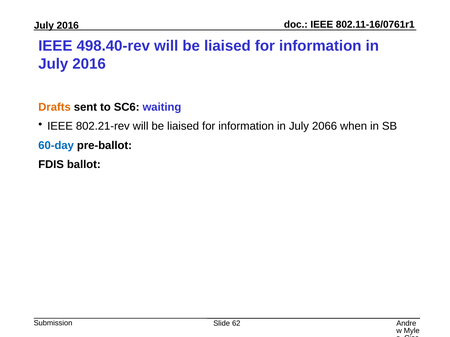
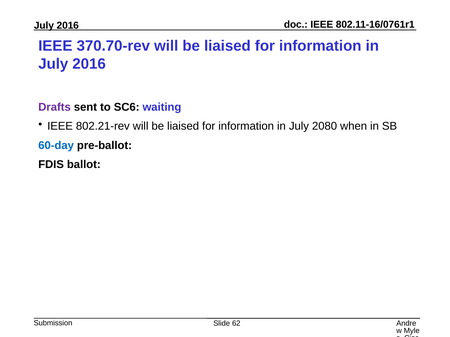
498.40-rev: 498.40-rev -> 370.70-rev (113, 46)
Drafts colour: orange -> purple (55, 107)
2066: 2066 -> 2080 (325, 126)
